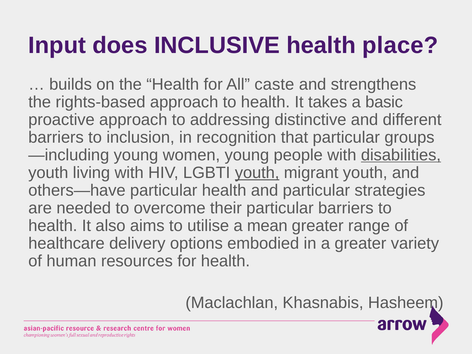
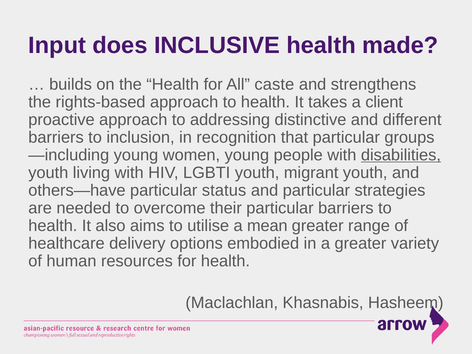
place: place -> made (400, 45)
basic: basic -> client (384, 102)
youth underline: present -> none (257, 173)
particular health: health -> status (224, 190)
